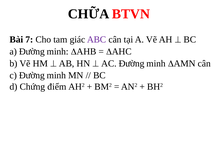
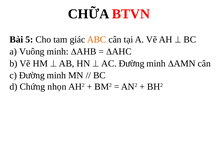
7: 7 -> 5 (29, 39)
ABC colour: purple -> orange (97, 39)
a Đường: Đường -> Vuông (32, 51)
điểm: điểm -> nhọn (57, 87)
